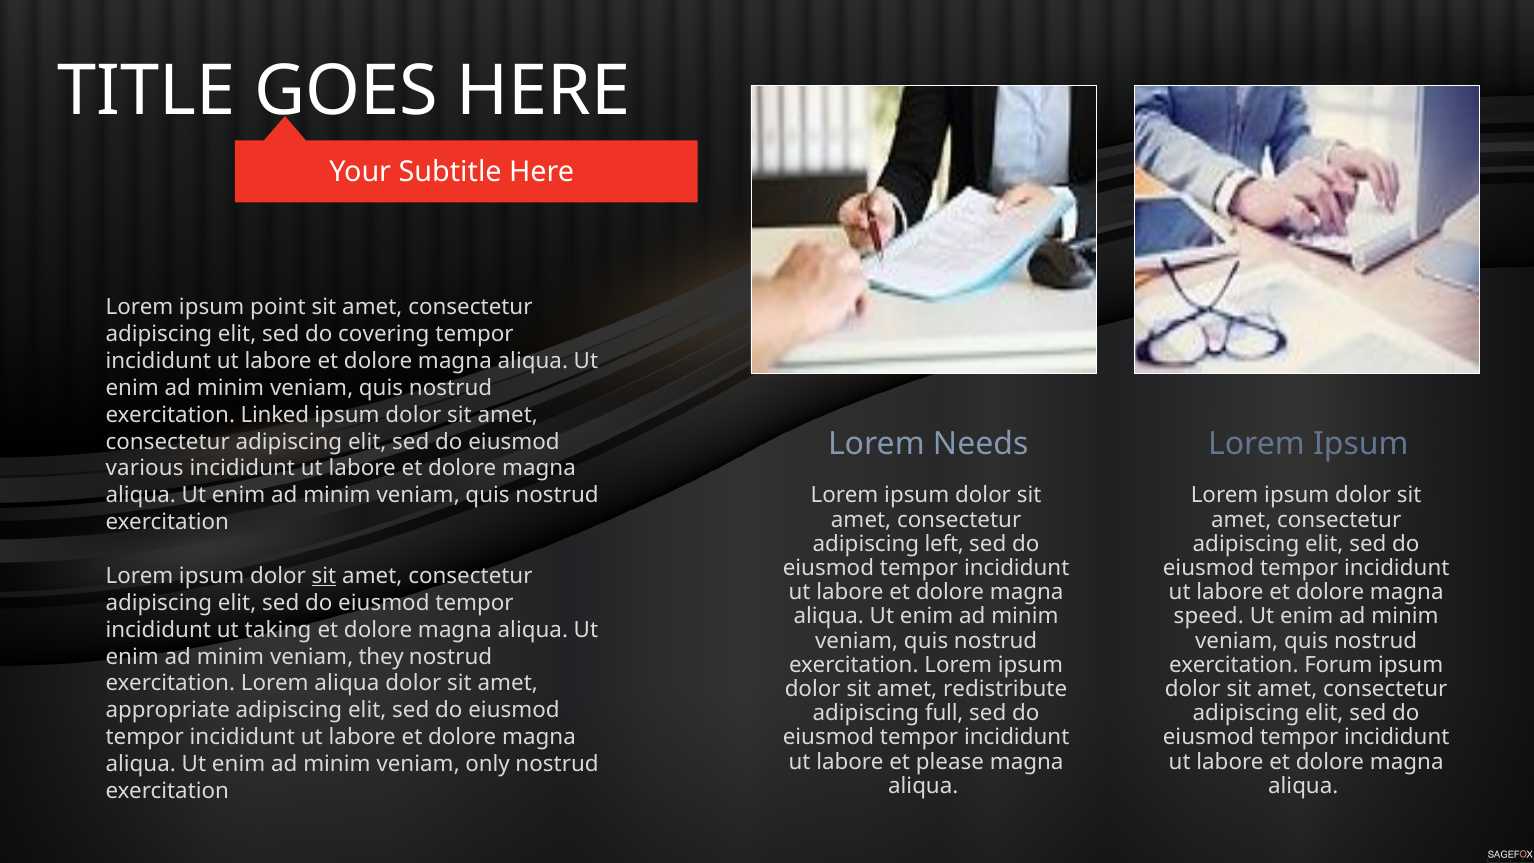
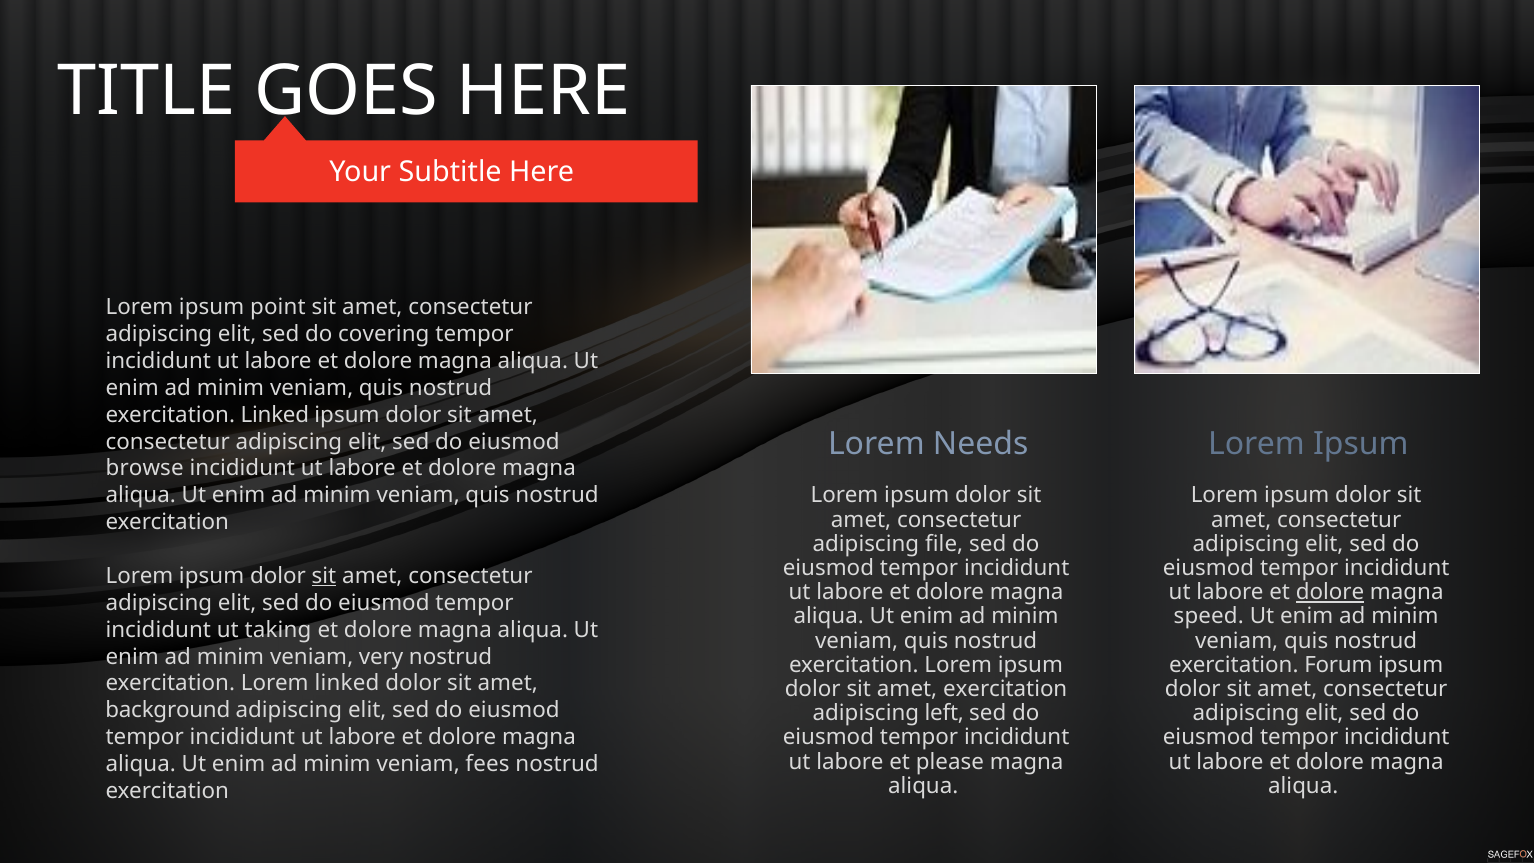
various: various -> browse (145, 469)
left: left -> file (944, 544)
dolore underline: none -> present (1330, 592)
they: they -> very (381, 657)
Lorem aliqua: aliqua -> linked (347, 683)
amet redistribute: redistribute -> exercitation (1005, 689)
appropriate: appropriate -> background (168, 710)
full: full -> left (944, 713)
only: only -> fees (488, 764)
